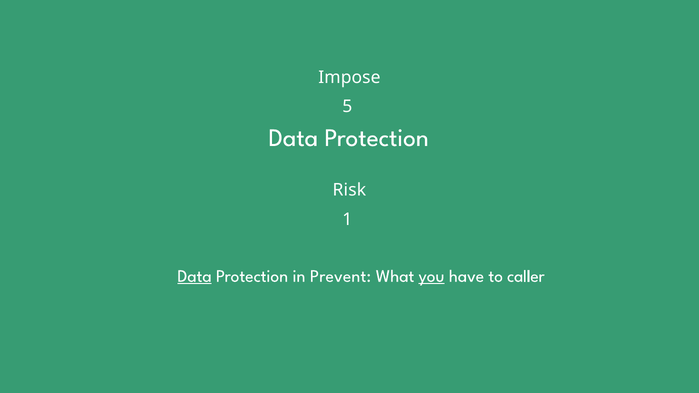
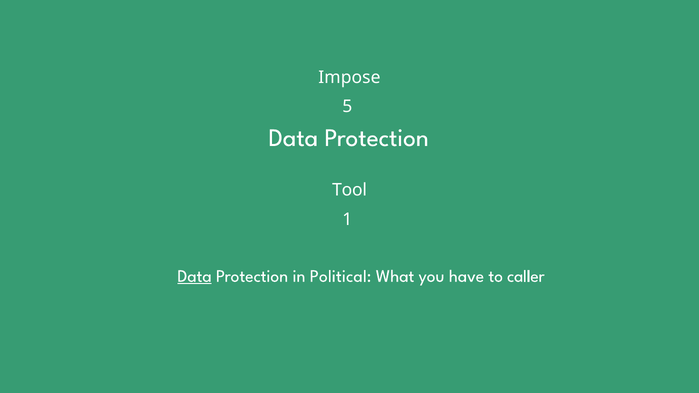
Risk: Risk -> Tool (350, 190)
Prevent: Prevent -> Political (341, 276)
you underline: present -> none (432, 276)
